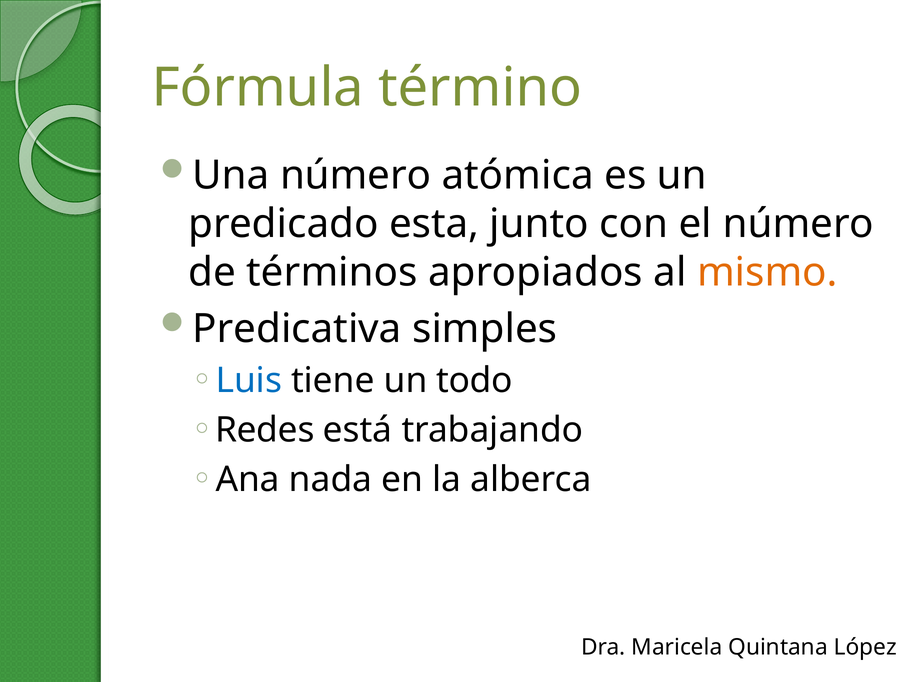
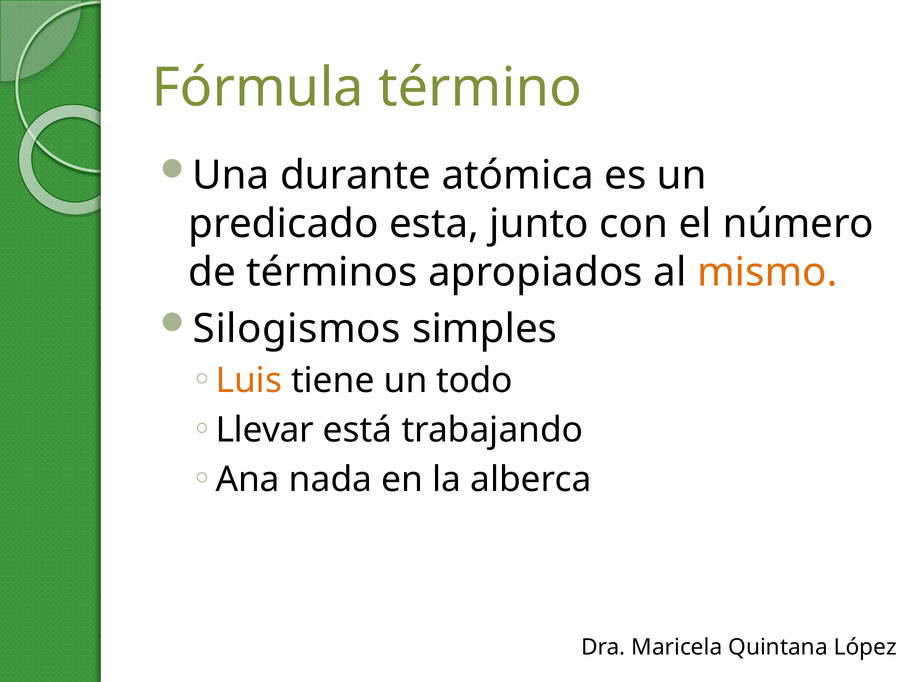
Una número: número -> durante (356, 176)
Predicativa: Predicativa -> Silogismos (297, 329)
Luis colour: blue -> orange (249, 381)
Redes: Redes -> Llevar (265, 430)
